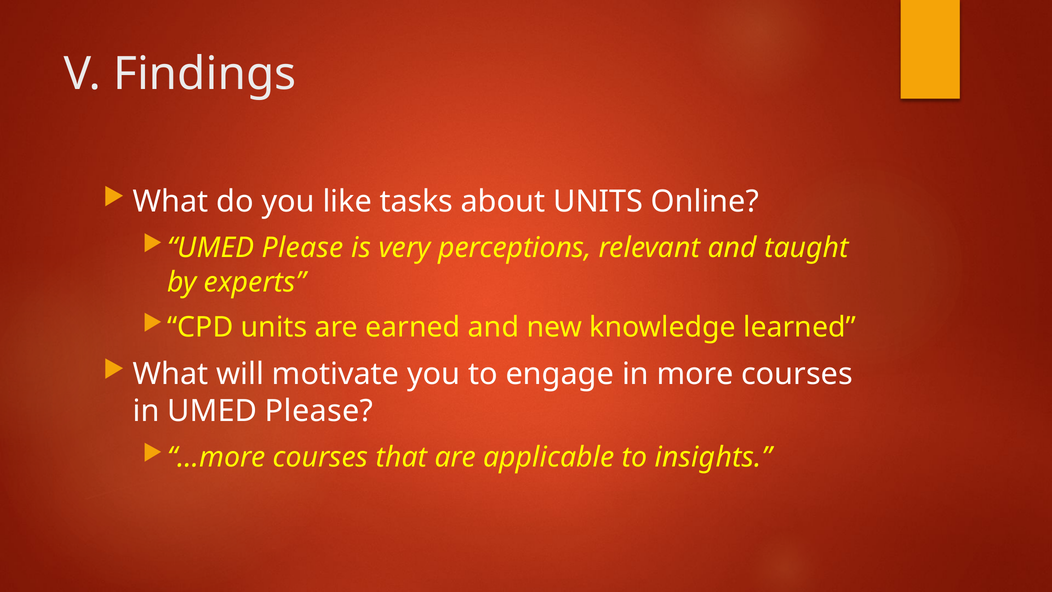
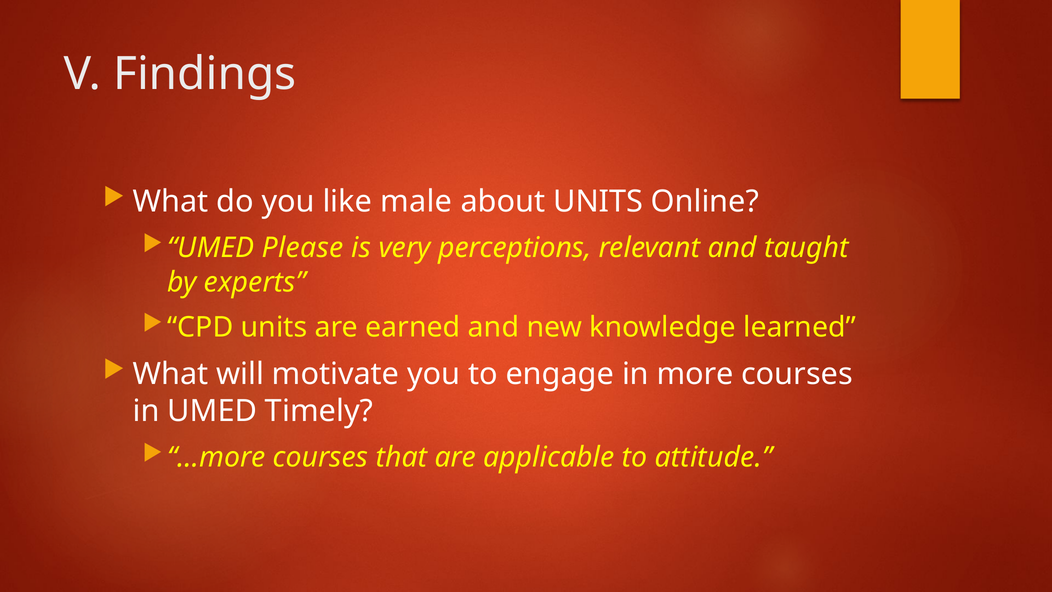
tasks: tasks -> male (416, 202)
in UMED Please: Please -> Timely (319, 411)
insights: insights -> attitude (713, 457)
